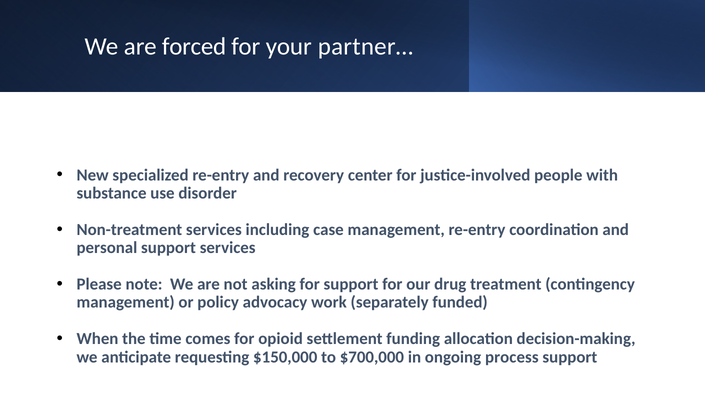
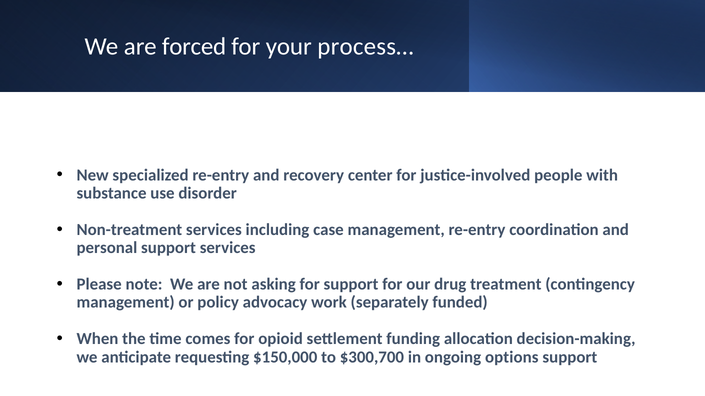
partner…: partner… -> process… (365, 47)
$700,000: $700,000 -> $300,700 (372, 357)
process: process -> options (512, 357)
